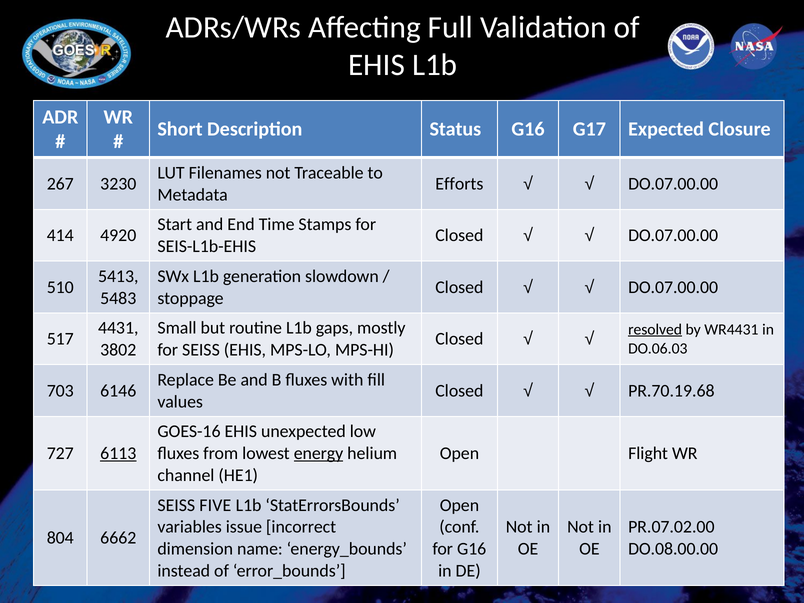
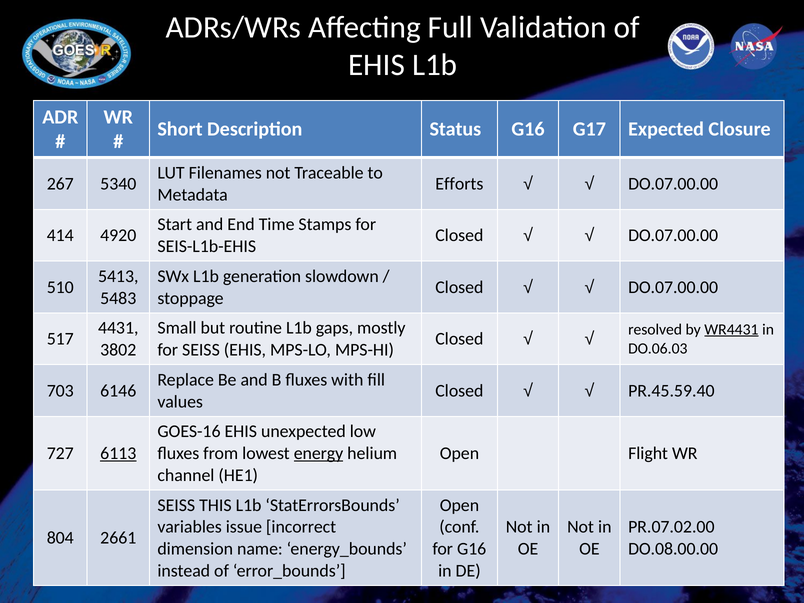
3230: 3230 -> 5340 (118, 184)
resolved underline: present -> none (655, 329)
WR4431 underline: none -> present (731, 329)
PR.70.19.68: PR.70.19.68 -> PR.45.59.40 (671, 391)
FIVE: FIVE -> THIS (215, 505)
6662: 6662 -> 2661 (118, 538)
